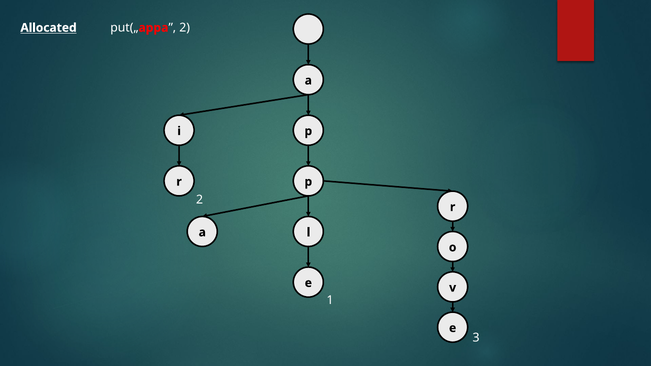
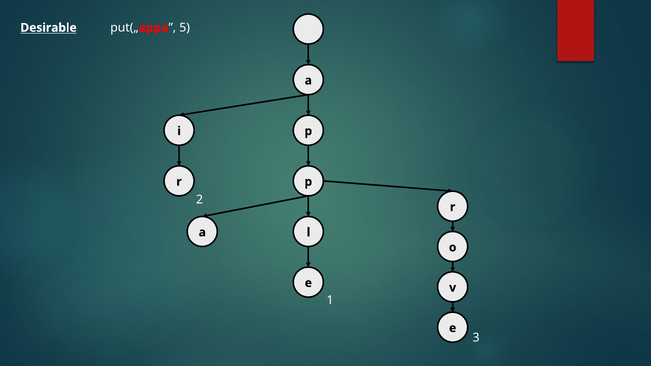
2: 2 -> 5 (185, 28)
Allocated: Allocated -> Desirable (49, 28)
